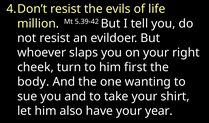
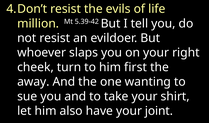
body: body -> away (33, 81)
year: year -> joint (159, 110)
